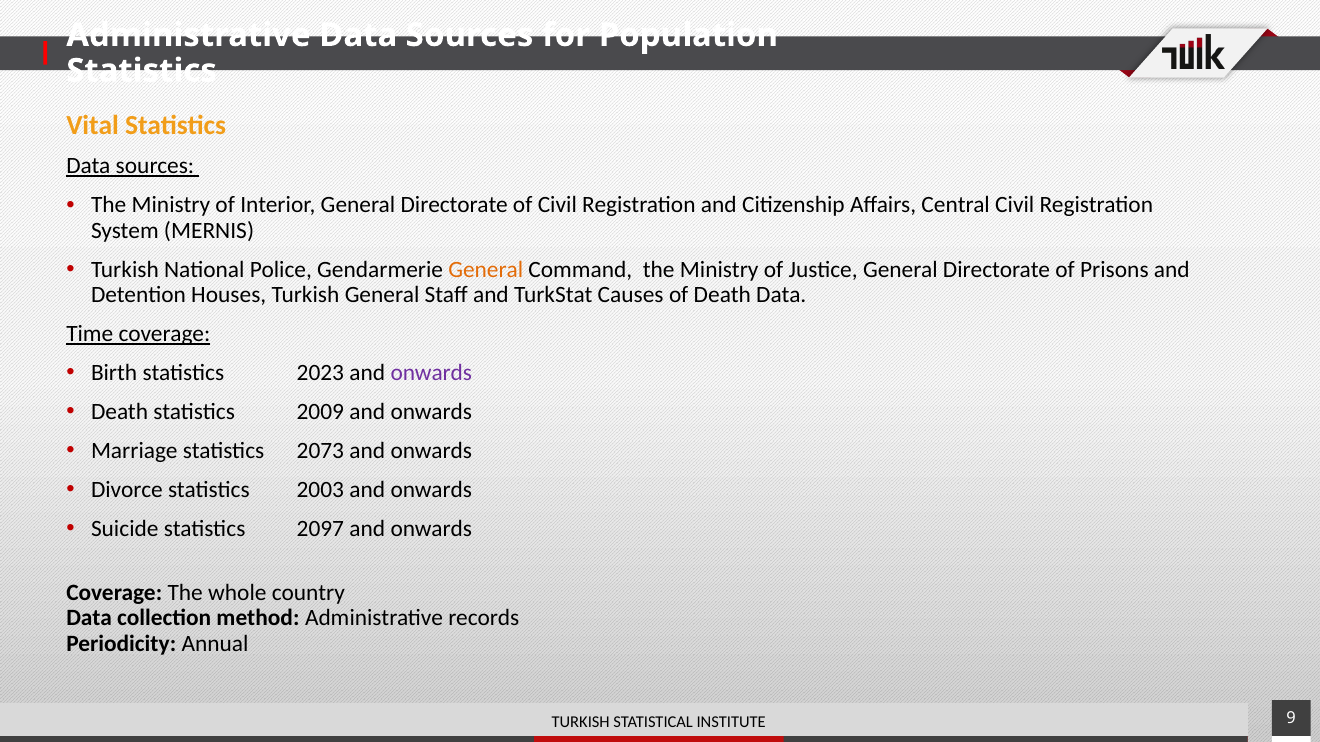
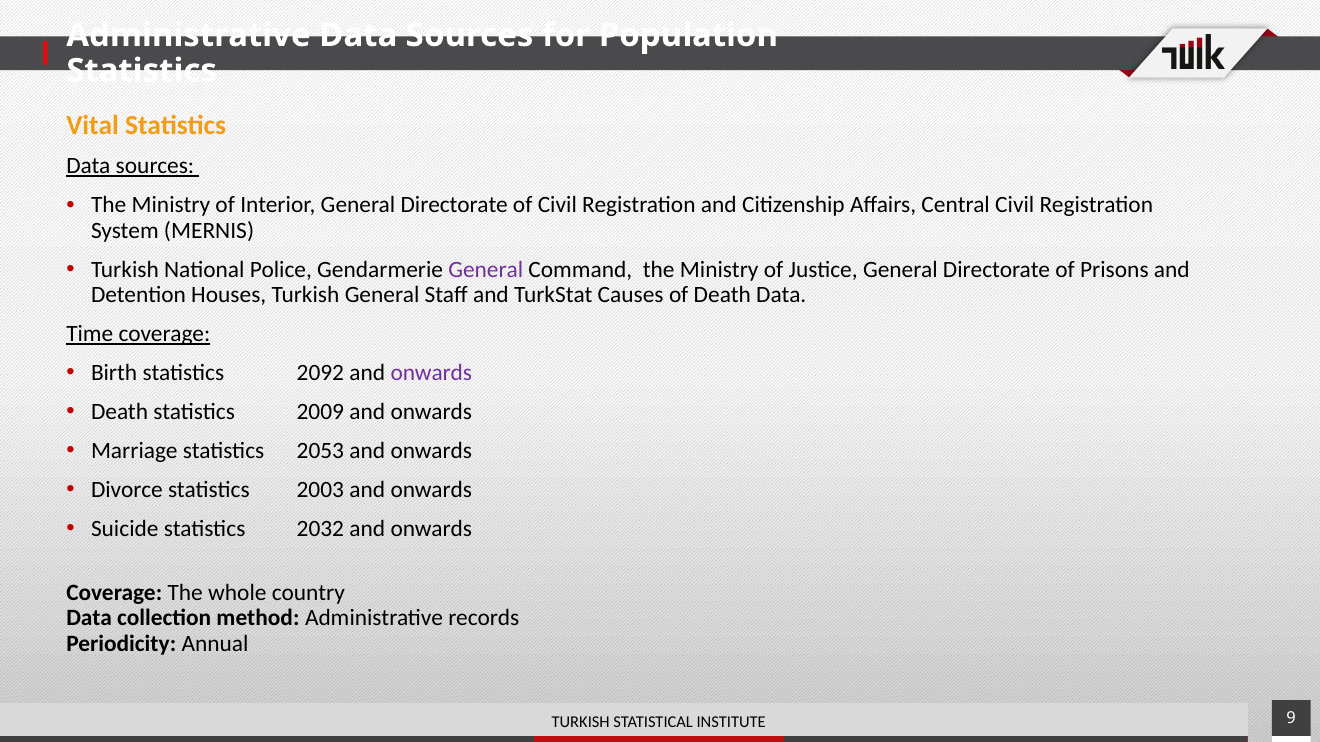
General colour: orange -> purple (486, 270)
2023: 2023 -> 2092 (320, 373)
2073: 2073 -> 2053 (320, 451)
2097: 2097 -> 2032 (320, 529)
